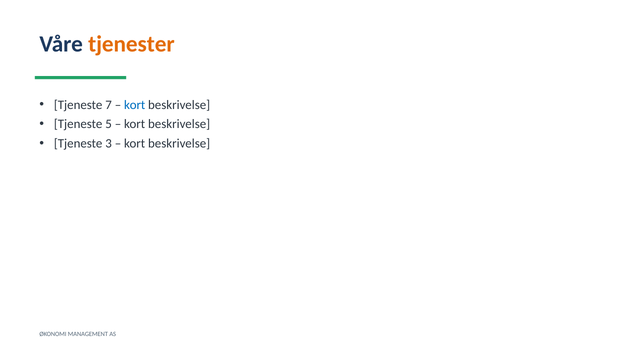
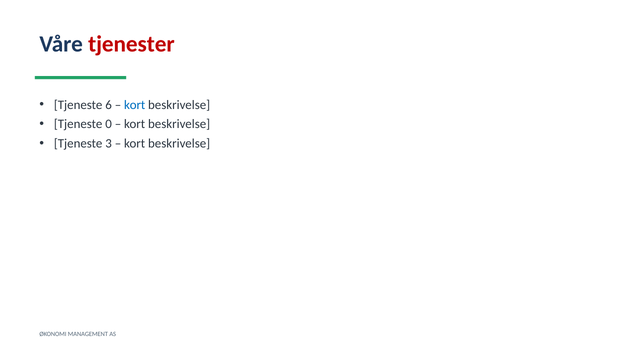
tjenester colour: orange -> red (131, 44)
7: 7 -> 6 (109, 105)
5: 5 -> 0 (109, 124)
